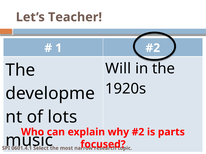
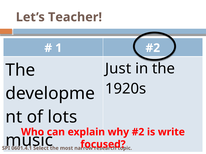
Will: Will -> Just (118, 69)
parts: parts -> write (171, 132)
